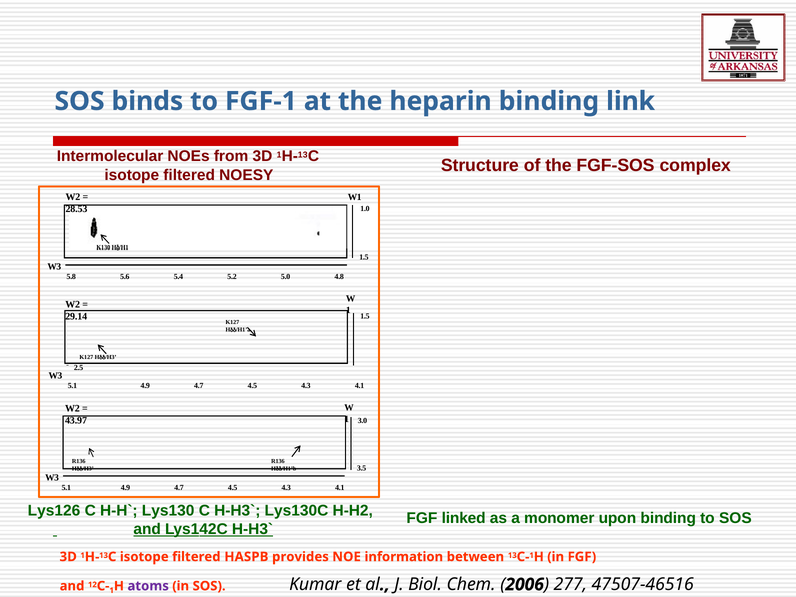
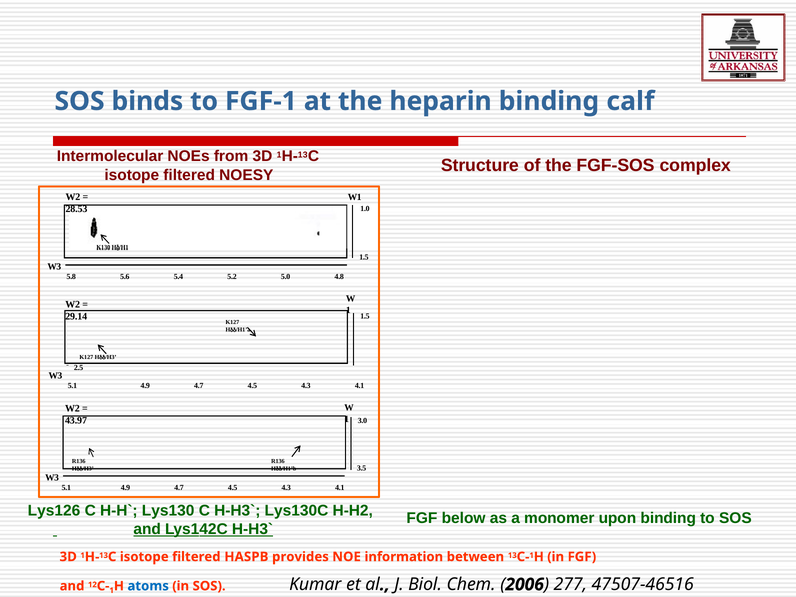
link: link -> calf (630, 101)
linked: linked -> below (464, 518)
atoms colour: purple -> blue (148, 586)
